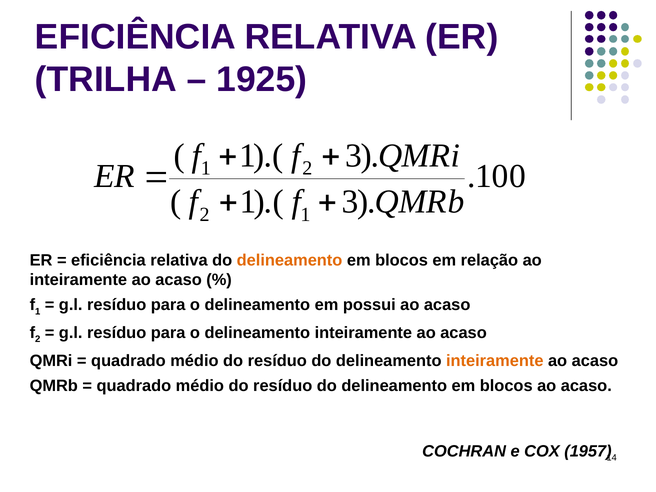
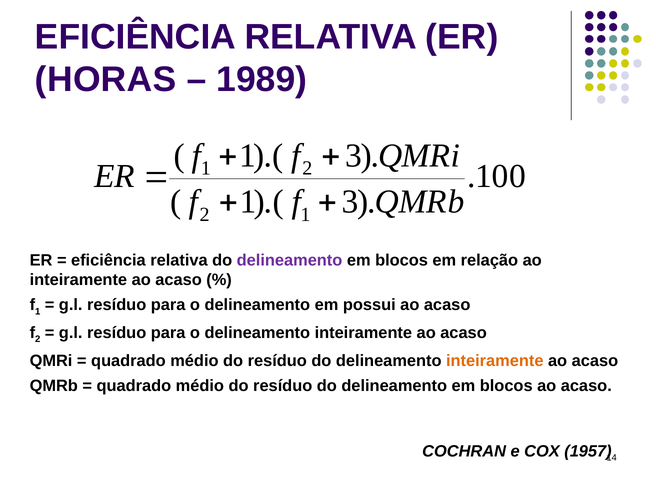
TRILHA: TRILHA -> HORAS (106, 80)
1925: 1925 -> 1989 (262, 80)
delineamento colour: orange -> purple (290, 260)
